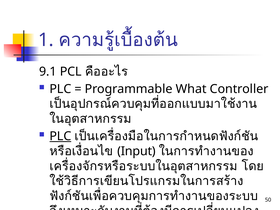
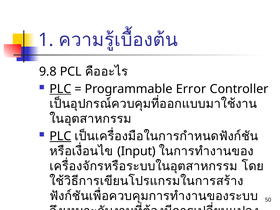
9.1: 9.1 -> 9.8 (48, 72)
PLC underline: none -> present (60, 89)
What: What -> Error (191, 89)
